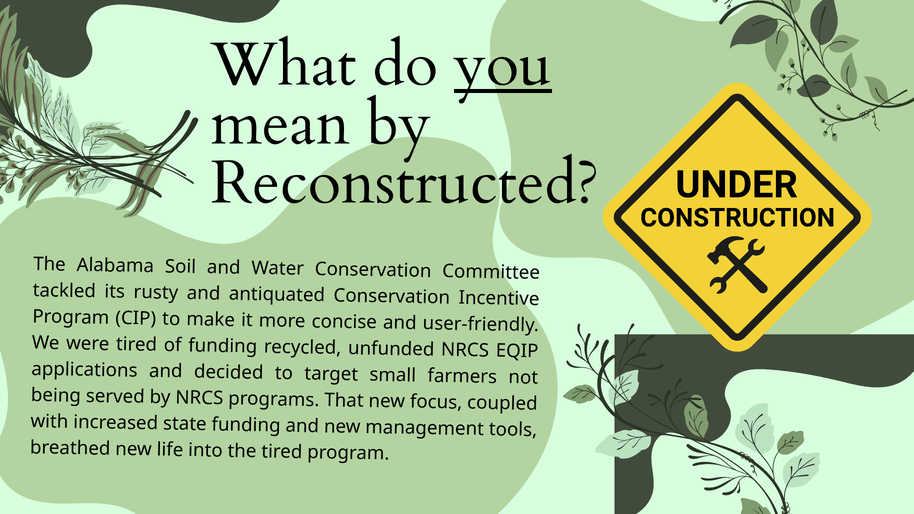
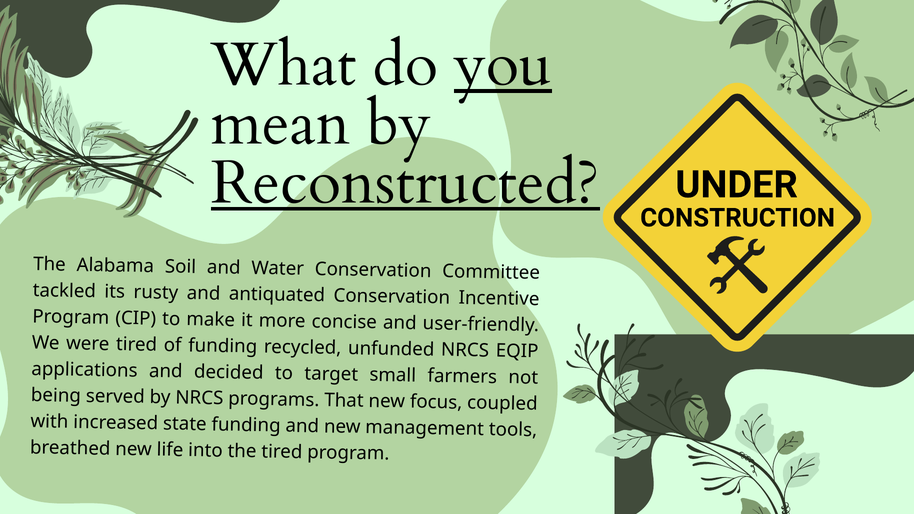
Reconstructed underline: none -> present (405, 183)
